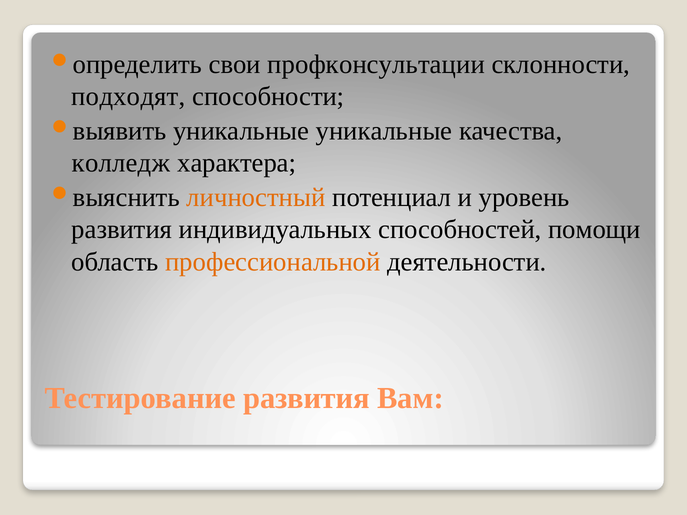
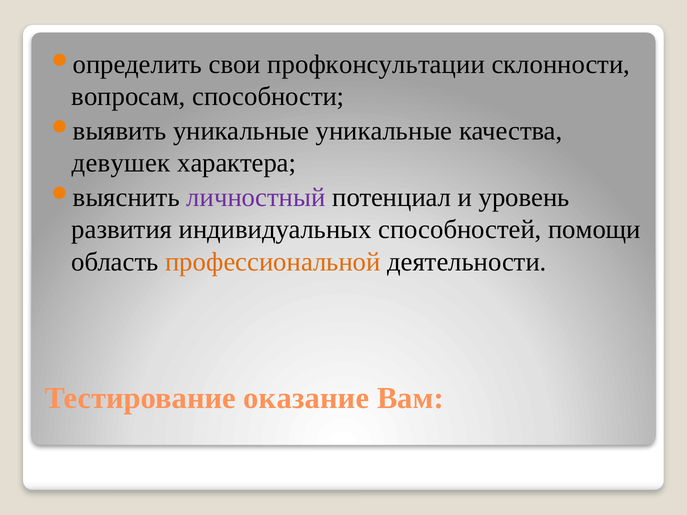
подходят: подходят -> вопросам (129, 97)
колледж: колледж -> девушек (121, 163)
личностный colour: orange -> purple (256, 198)
Тестирование развития: развития -> оказание (306, 398)
